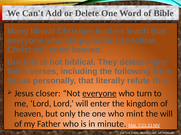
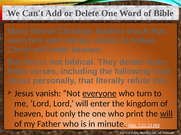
closer: closer -> vanish (48, 94)
mint: mint -> print (135, 114)
will underline: none -> present (166, 114)
